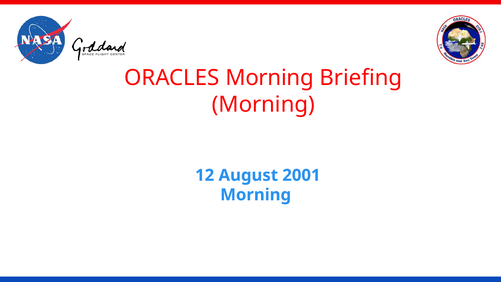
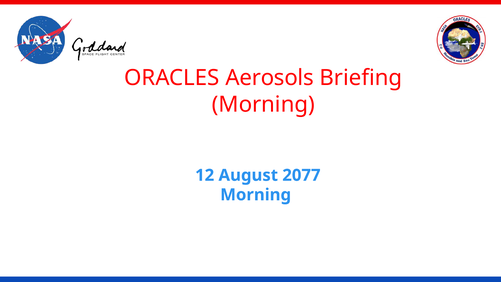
ORACLES Morning: Morning -> Aerosols (270, 78)
2001: 2001 -> 2077 (301, 175)
